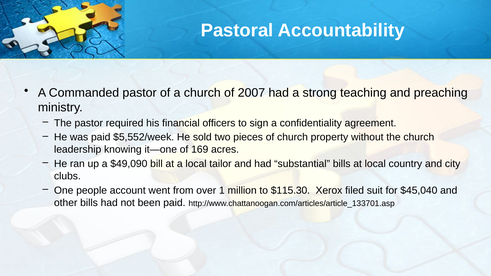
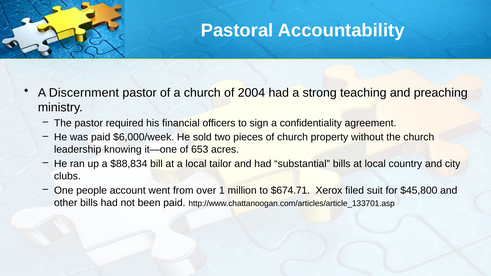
Commanded: Commanded -> Discernment (84, 93)
2007: 2007 -> 2004 (251, 93)
$5,552/week: $5,552/week -> $6,000/week (144, 137)
169: 169 -> 653 (200, 150)
$49,090: $49,090 -> $88,834 (129, 164)
$115.30: $115.30 -> $674.71 (290, 191)
$45,040: $45,040 -> $45,800 (419, 191)
